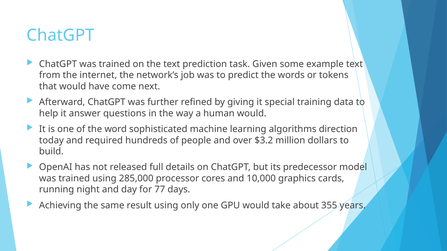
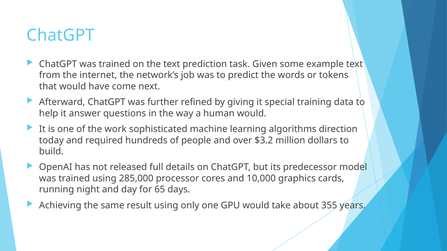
word: word -> work (116, 129)
77: 77 -> 65 (160, 190)
